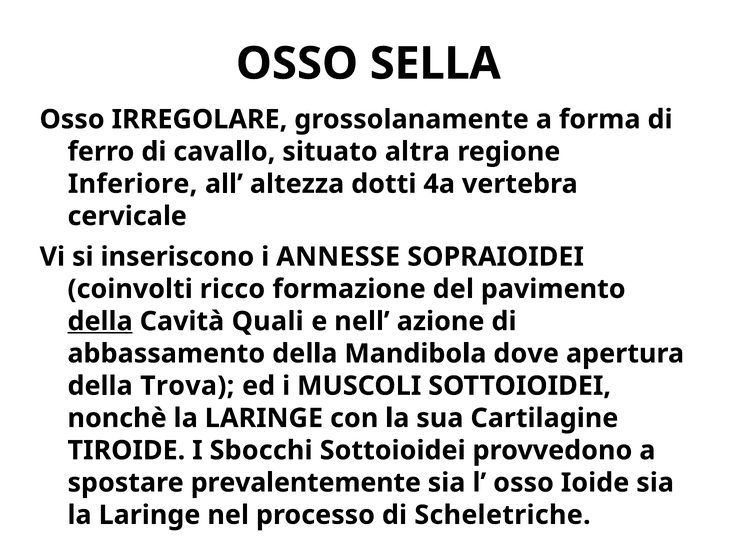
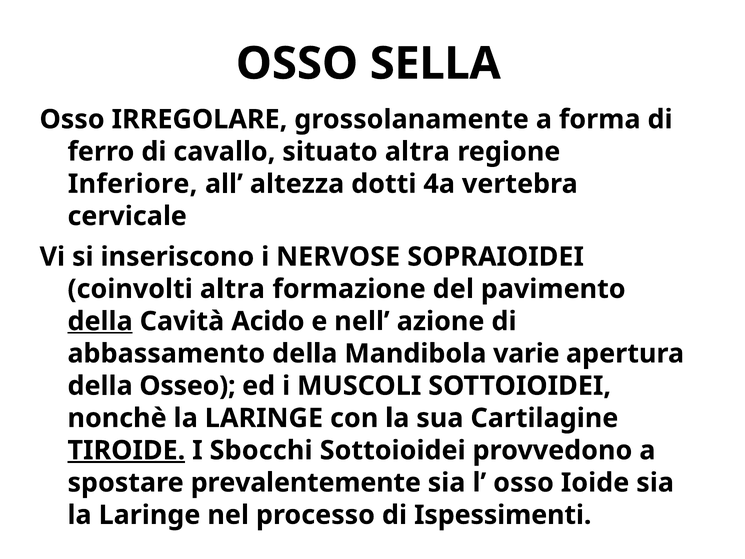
ANNESSE: ANNESSE -> NERVOSE (338, 257)
coinvolti ricco: ricco -> altra (232, 289)
Quali: Quali -> Acido (268, 321)
dove: dove -> varie (526, 353)
Trova: Trova -> Osseo (187, 386)
TIROIDE underline: none -> present (126, 450)
Scheletriche: Scheletriche -> Ispessimenti (503, 515)
